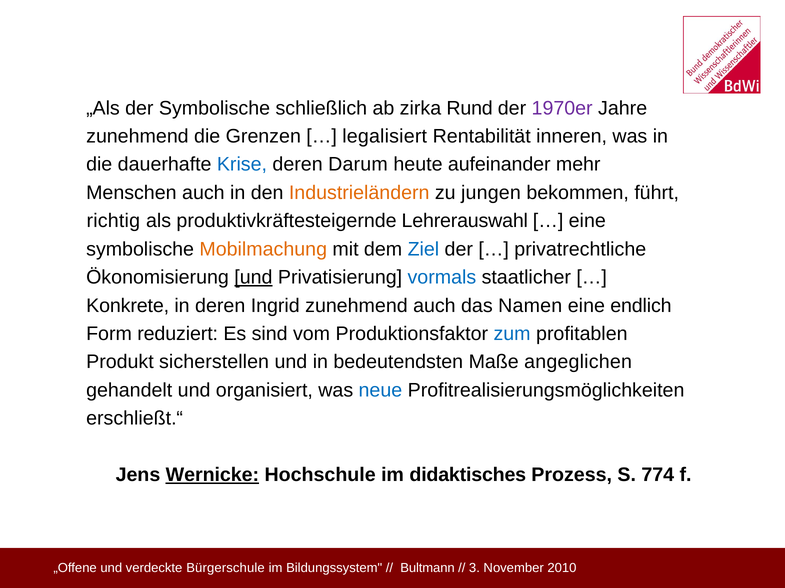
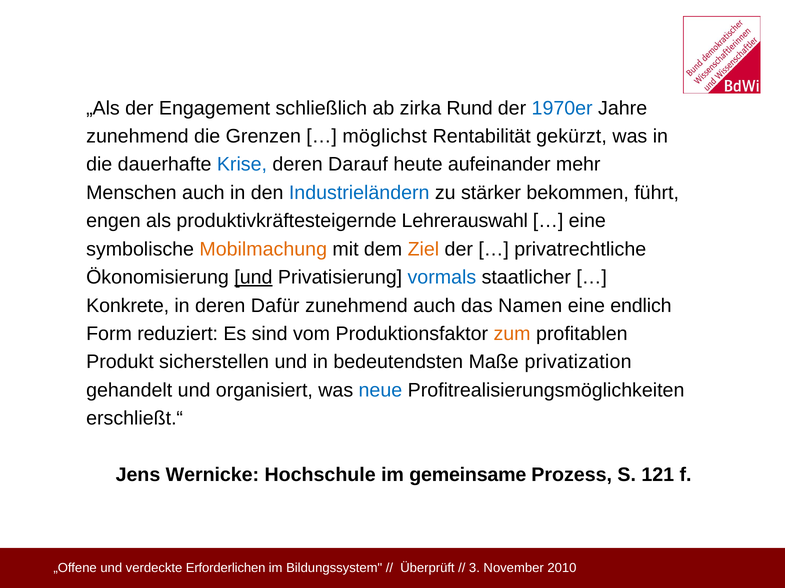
der Symbolische: Symbolische -> Engagement (215, 108)
1970er colour: purple -> blue (562, 108)
legalisiert: legalisiert -> möglichst (385, 136)
inneren: inneren -> gekürzt (572, 136)
Darum: Darum -> Darauf (358, 165)
Industrieländern colour: orange -> blue (359, 193)
jungen: jungen -> stärker (491, 193)
richtig: richtig -> engen (113, 221)
Ziel colour: blue -> orange (423, 249)
Ingrid: Ingrid -> Dafür (275, 306)
zum colour: blue -> orange (512, 334)
angeglichen: angeglichen -> privatization (578, 362)
Wernicke underline: present -> none (212, 475)
didaktisches: didaktisches -> gemeinsame (468, 475)
774: 774 -> 121 (658, 475)
Bürgerschule: Bürgerschule -> Erforderlichen (226, 569)
Bultmann: Bultmann -> Überprüft (427, 569)
